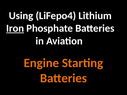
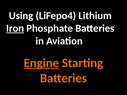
Engine underline: none -> present (41, 63)
